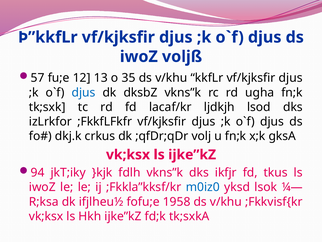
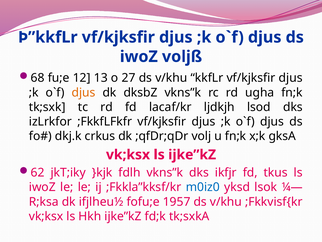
57: 57 -> 68 (38, 78)
35: 35 -> 27 (129, 78)
djus colour: blue -> orange (84, 92)
94: 94 -> 62 (38, 172)
1958: 1958 -> 1957 (177, 201)
